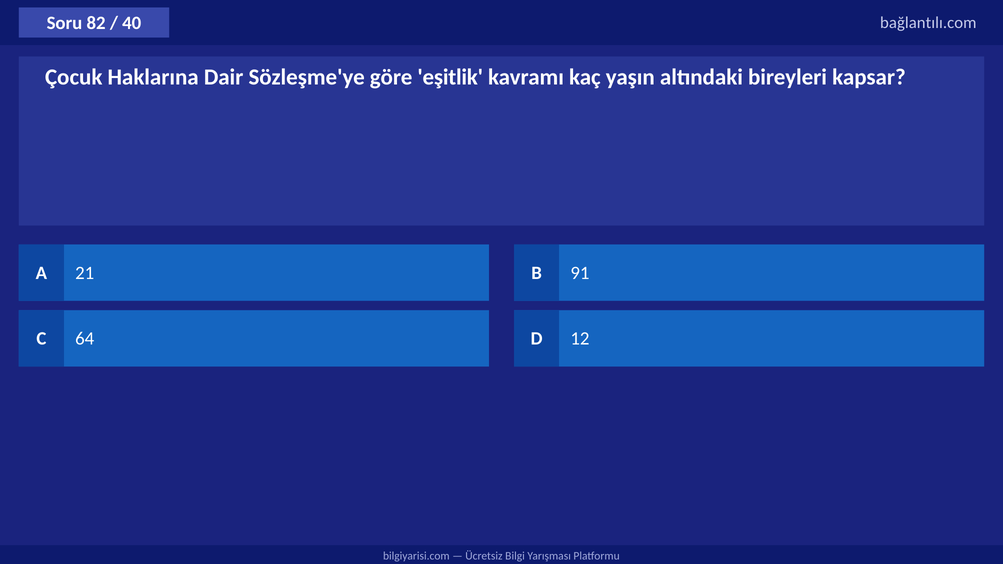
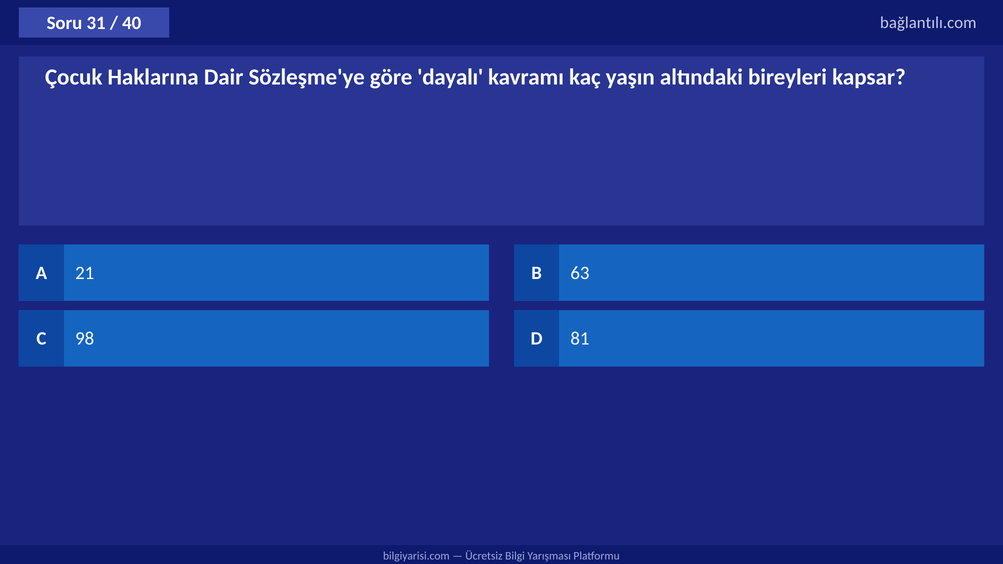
82: 82 -> 31 (96, 23)
eşitlik: eşitlik -> dayalı (450, 77)
91: 91 -> 63 (580, 273)
64: 64 -> 98 (85, 339)
12: 12 -> 81 (580, 339)
